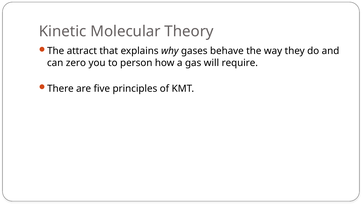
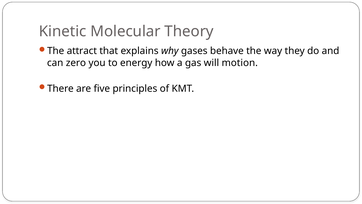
person: person -> energy (136, 63)
require: require -> motion (240, 63)
